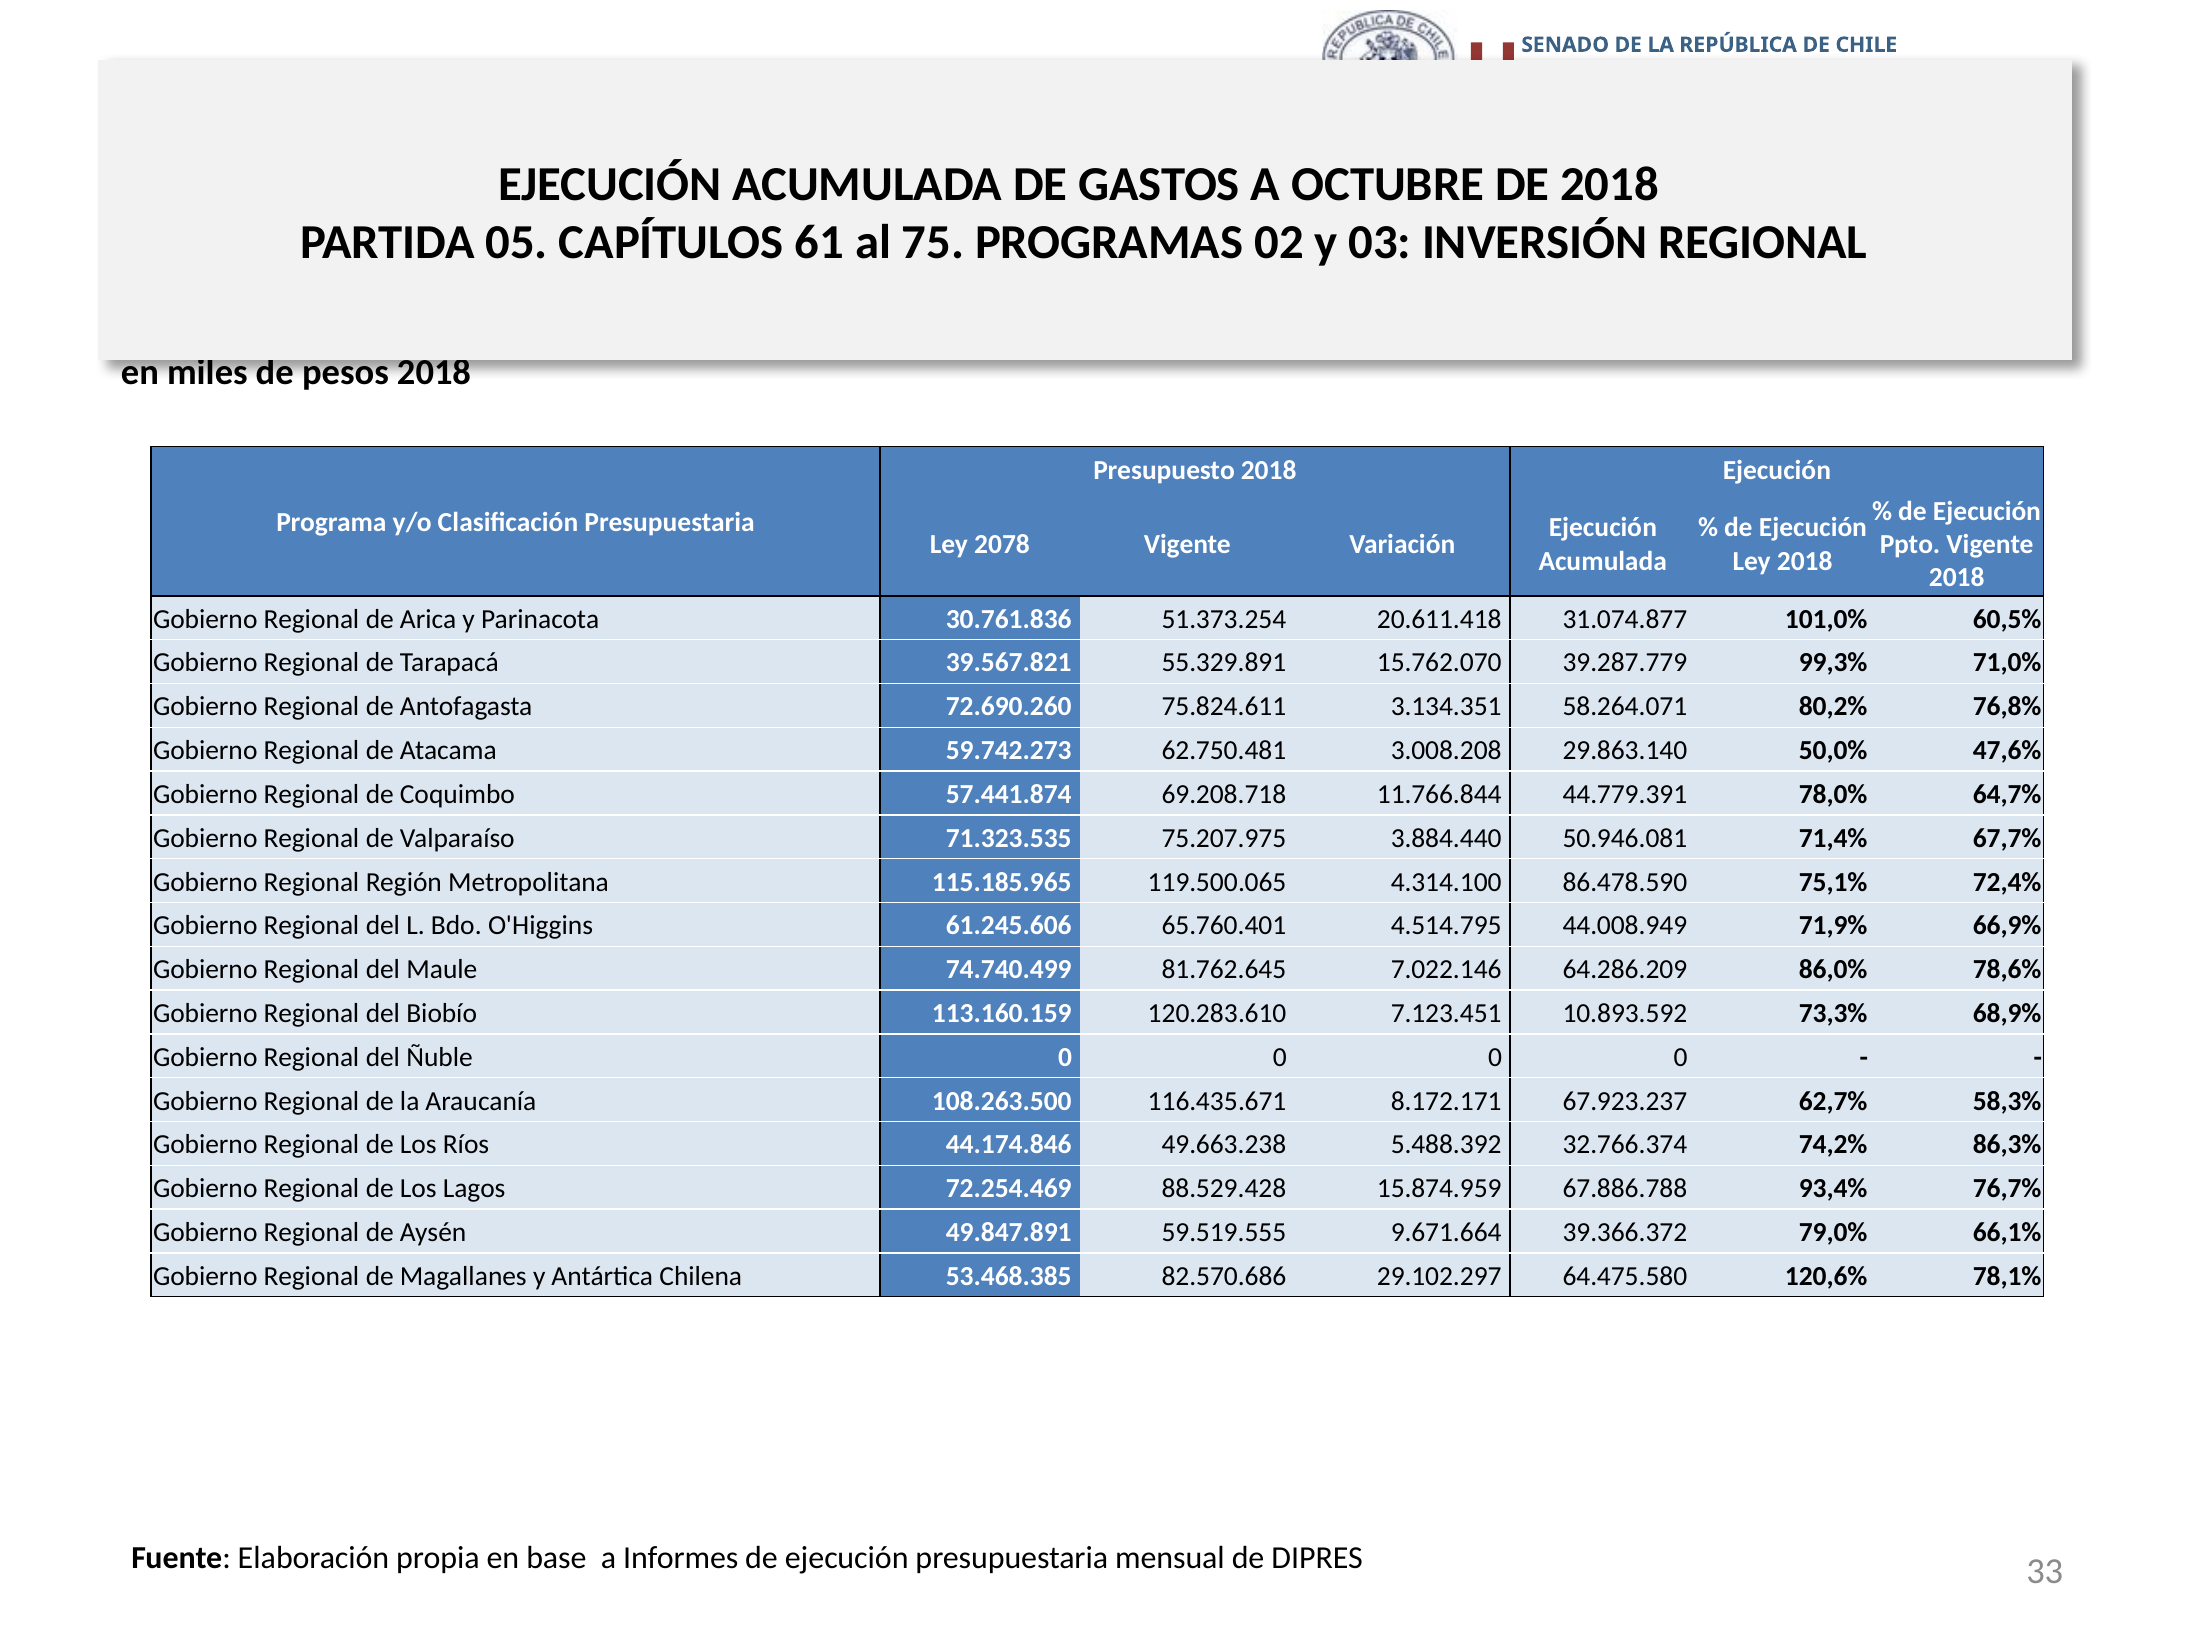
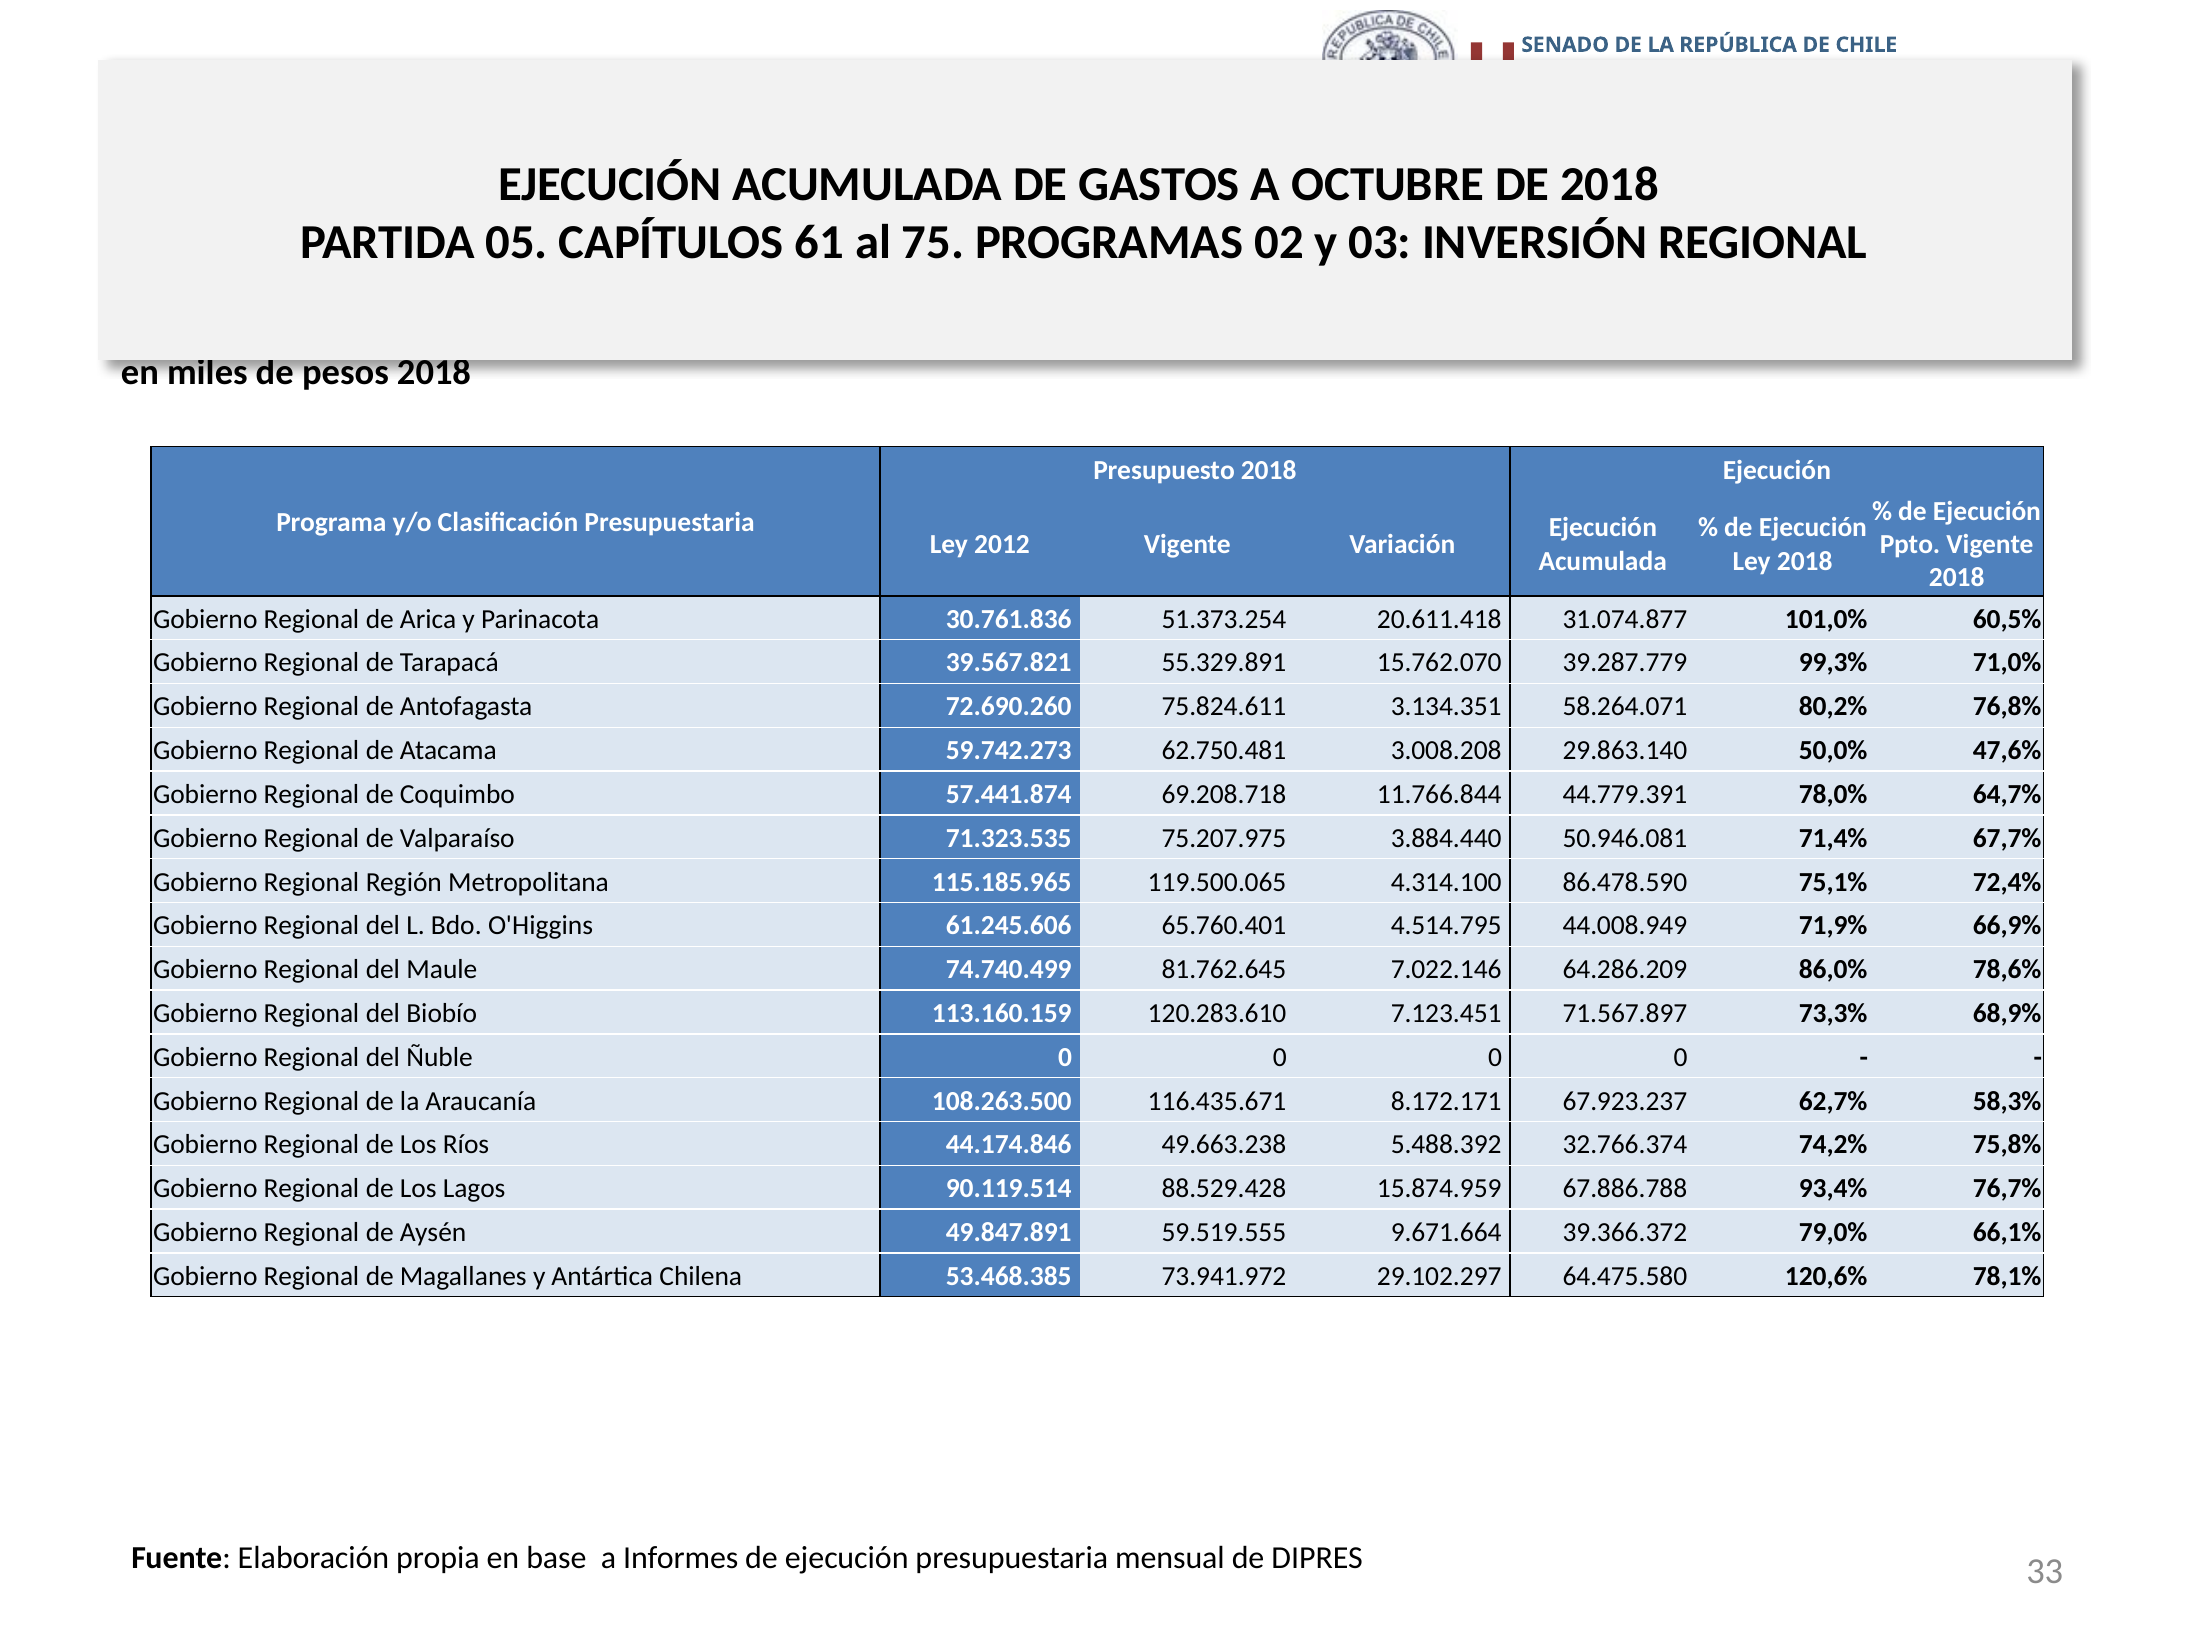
2078: 2078 -> 2012 (1002, 545)
10.893.592: 10.893.592 -> 71.567.897 (1625, 1014)
86,3%: 86,3% -> 75,8% (2007, 1145)
72.254.469: 72.254.469 -> 90.119.514 (1009, 1189)
82.570.686: 82.570.686 -> 73.941.972 (1224, 1276)
